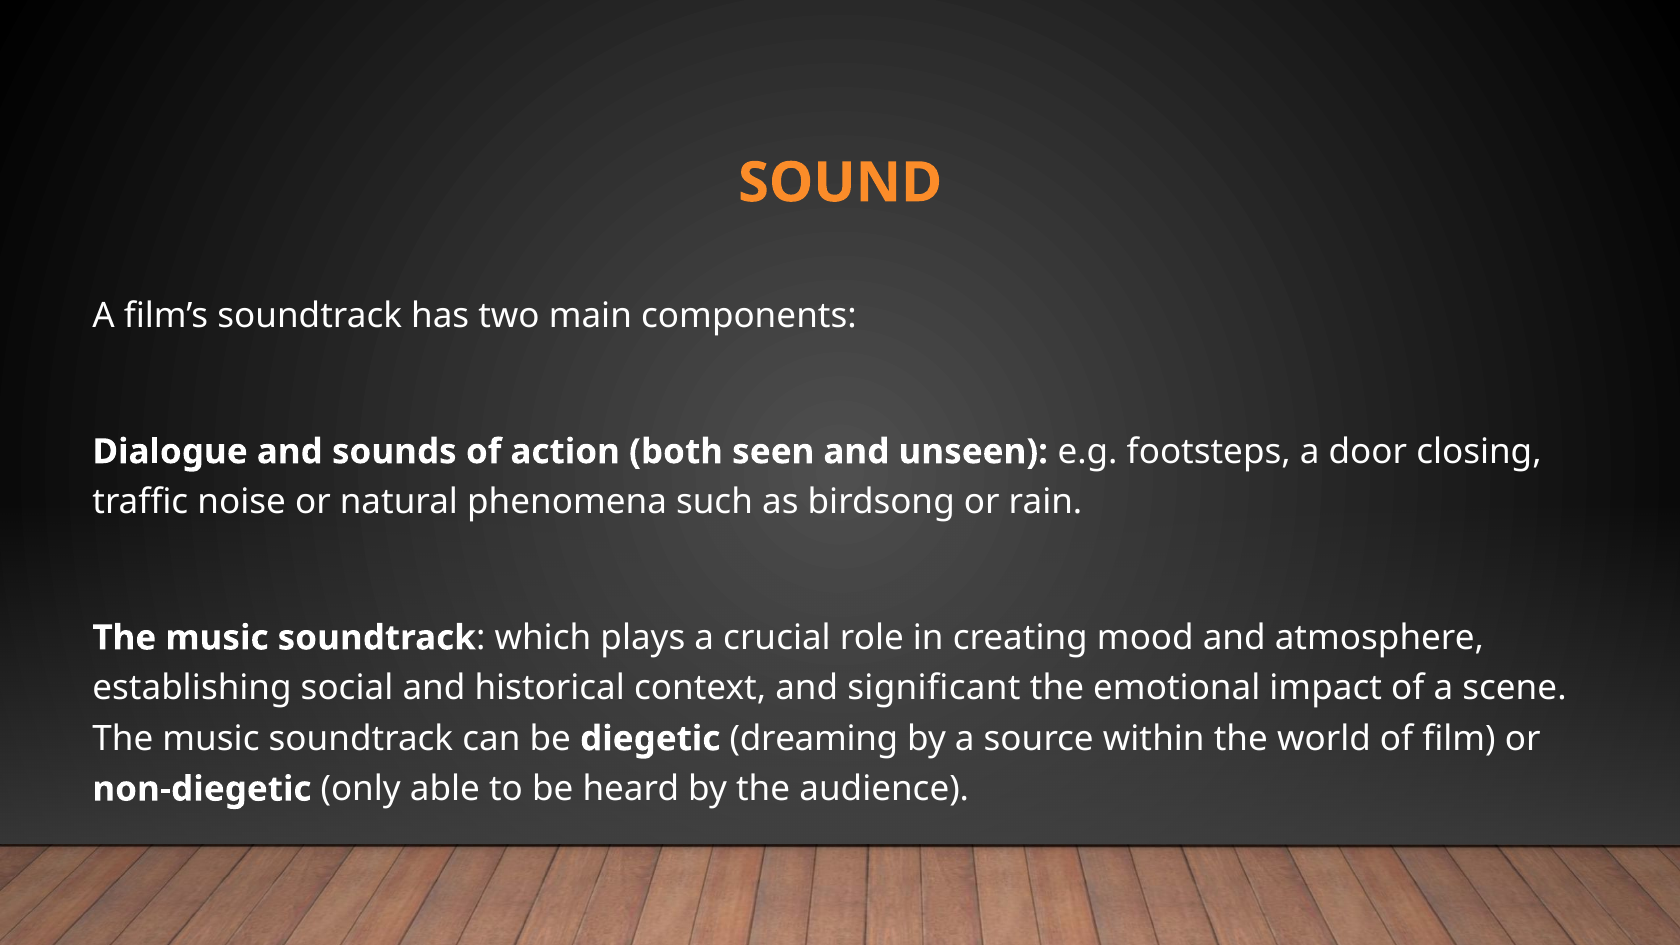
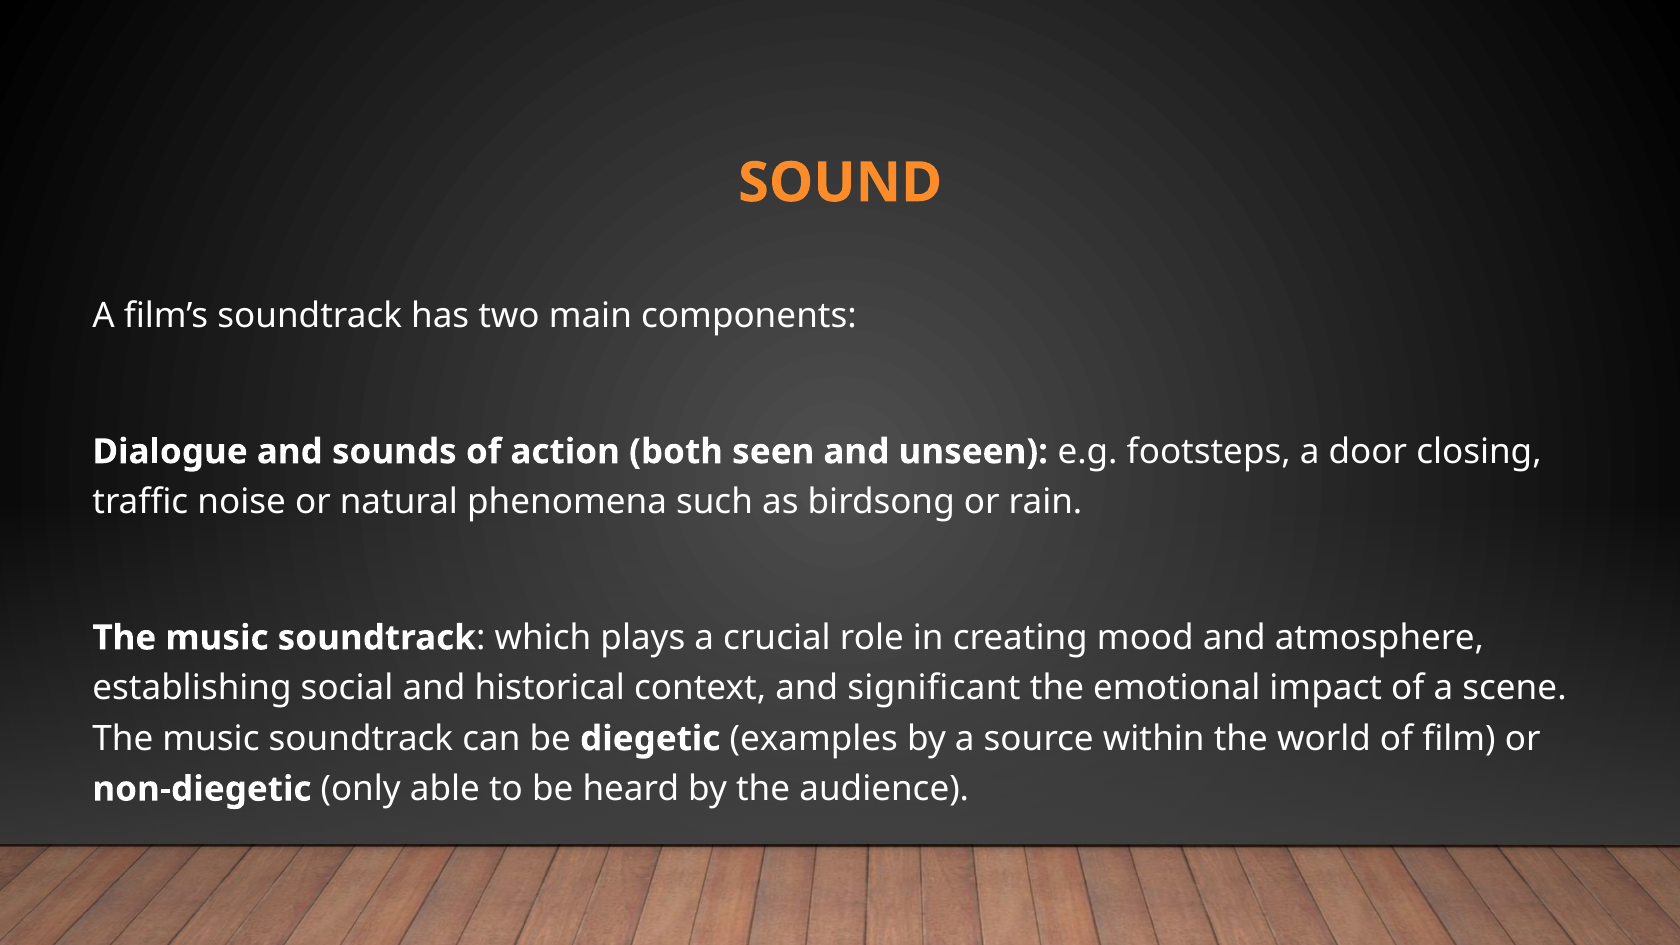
dreaming: dreaming -> examples (814, 739)
